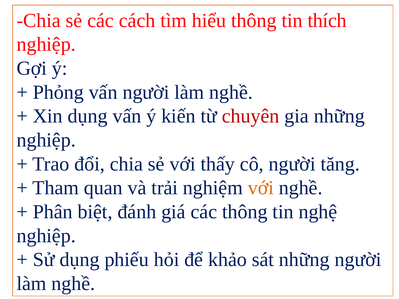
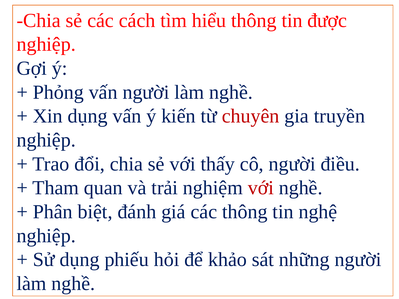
thích: thích -> được (327, 20)
gia những: những -> truyền (339, 116)
tăng: tăng -> điều (340, 164)
với colour: orange -> red (261, 188)
